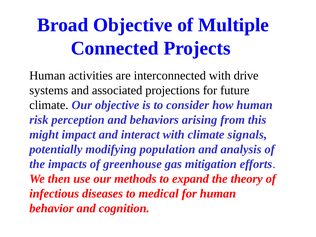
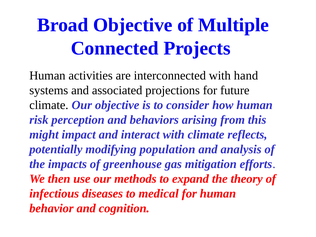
drive: drive -> hand (246, 76)
signals: signals -> reflects (247, 135)
